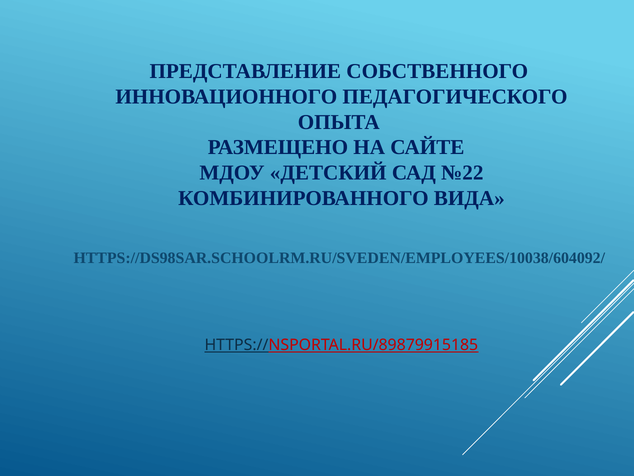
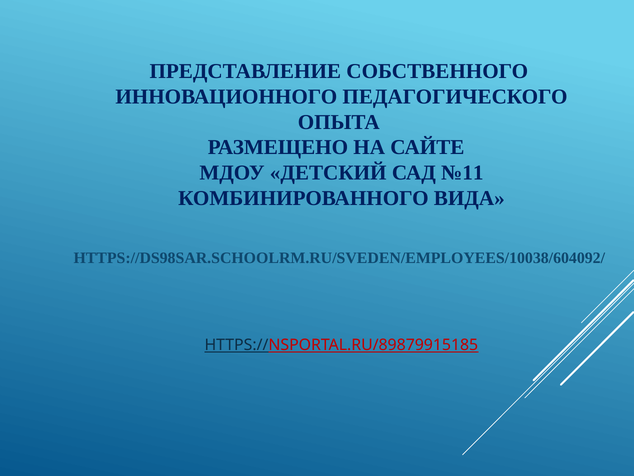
№22: №22 -> №11 (462, 173)
